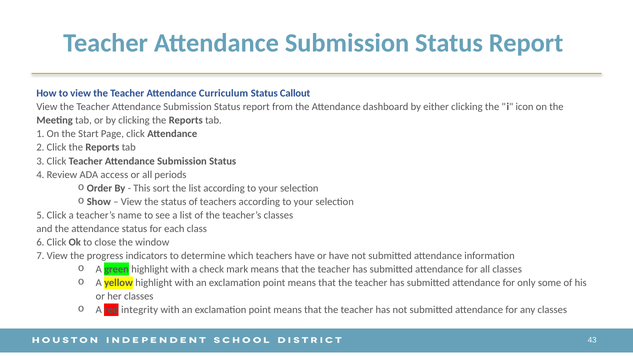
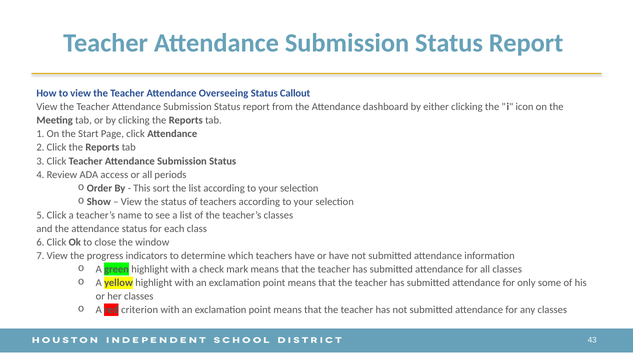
Curriculum: Curriculum -> Overseeing (224, 93)
integrity: integrity -> criterion (140, 310)
